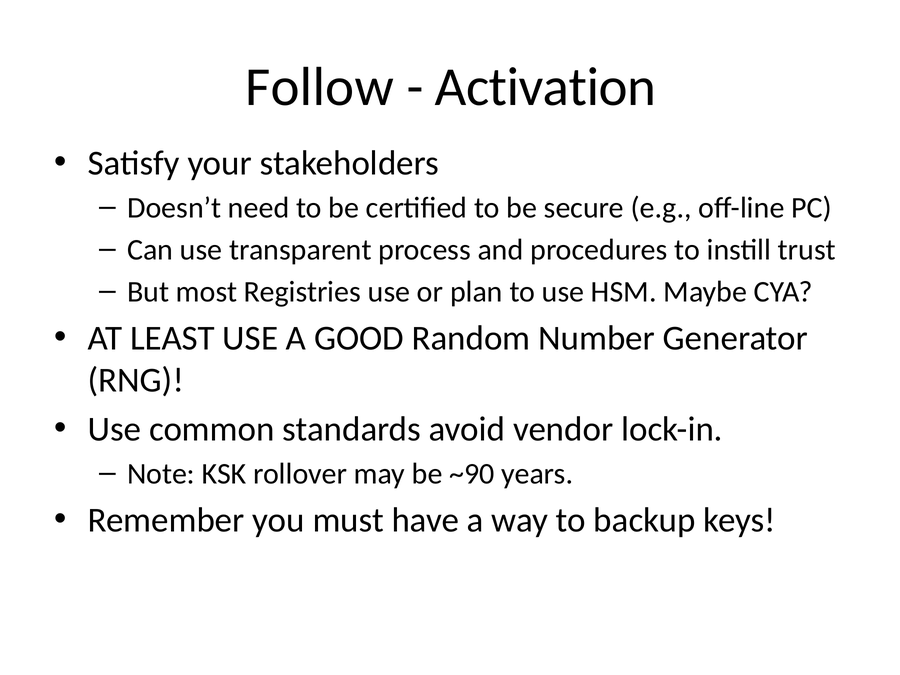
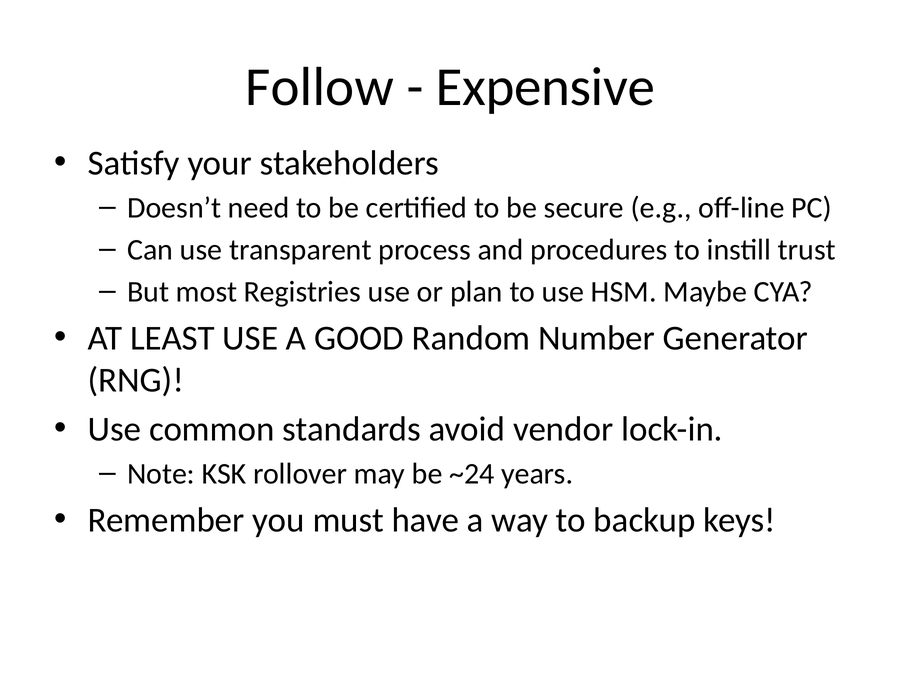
Activation: Activation -> Expensive (545, 87)
~90: ~90 -> ~24 (472, 474)
